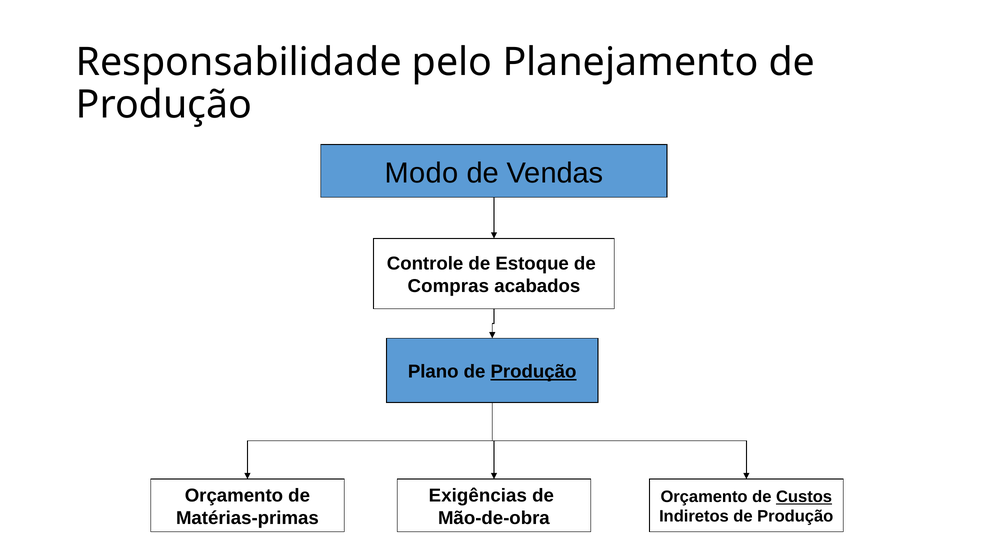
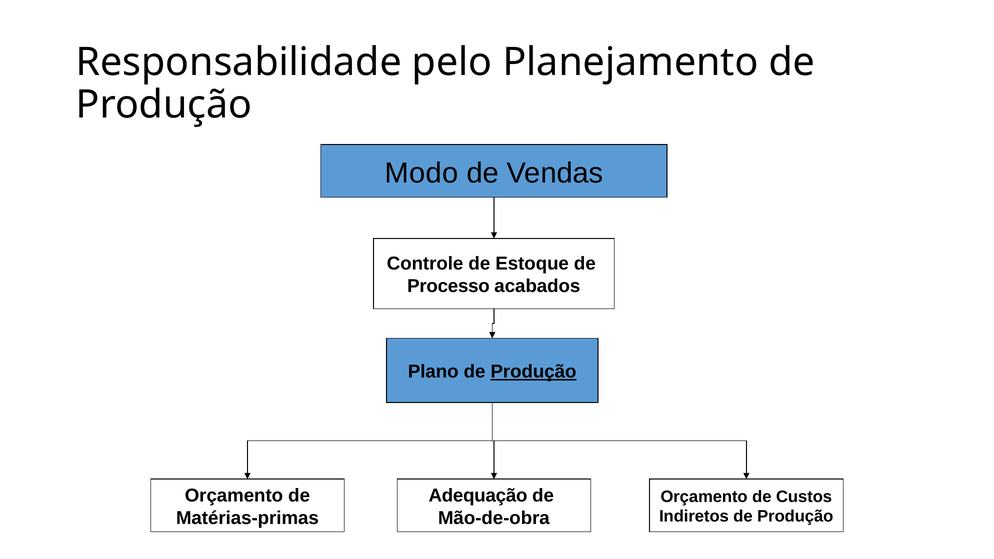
Compras: Compras -> Processo (448, 286)
Exigências: Exigências -> Adequação (478, 496)
Custos underline: present -> none (804, 497)
